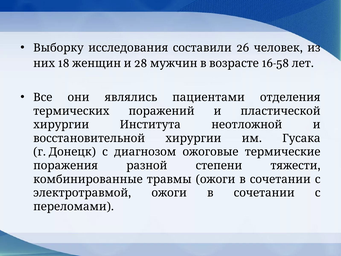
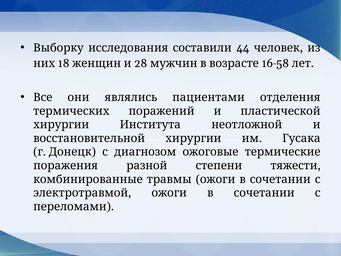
26: 26 -> 44 (243, 48)
